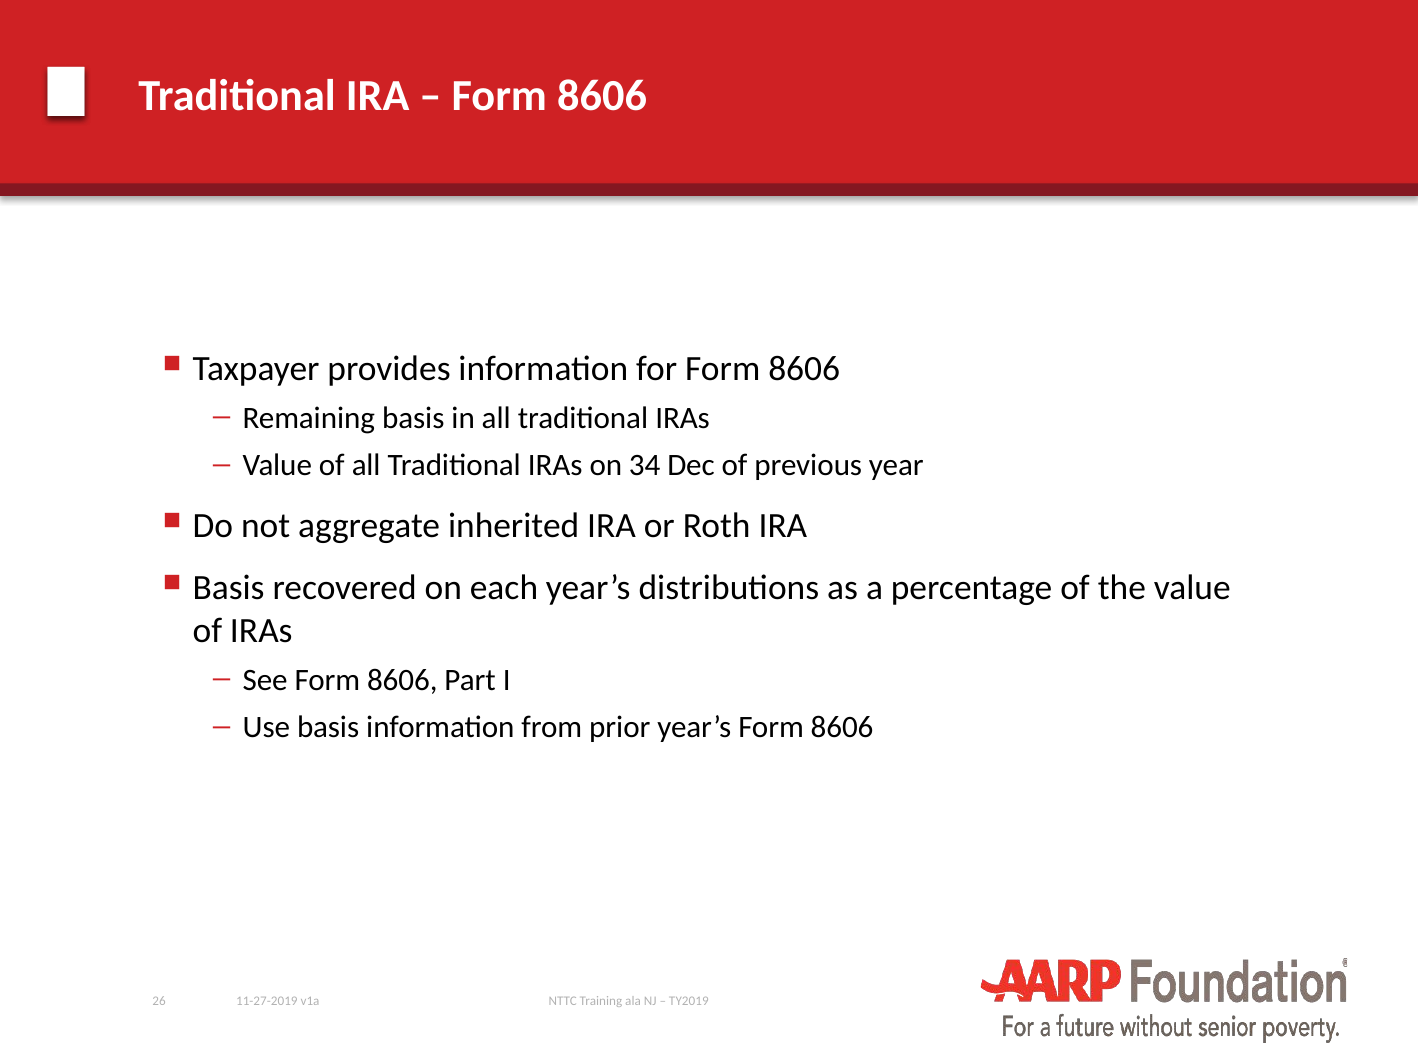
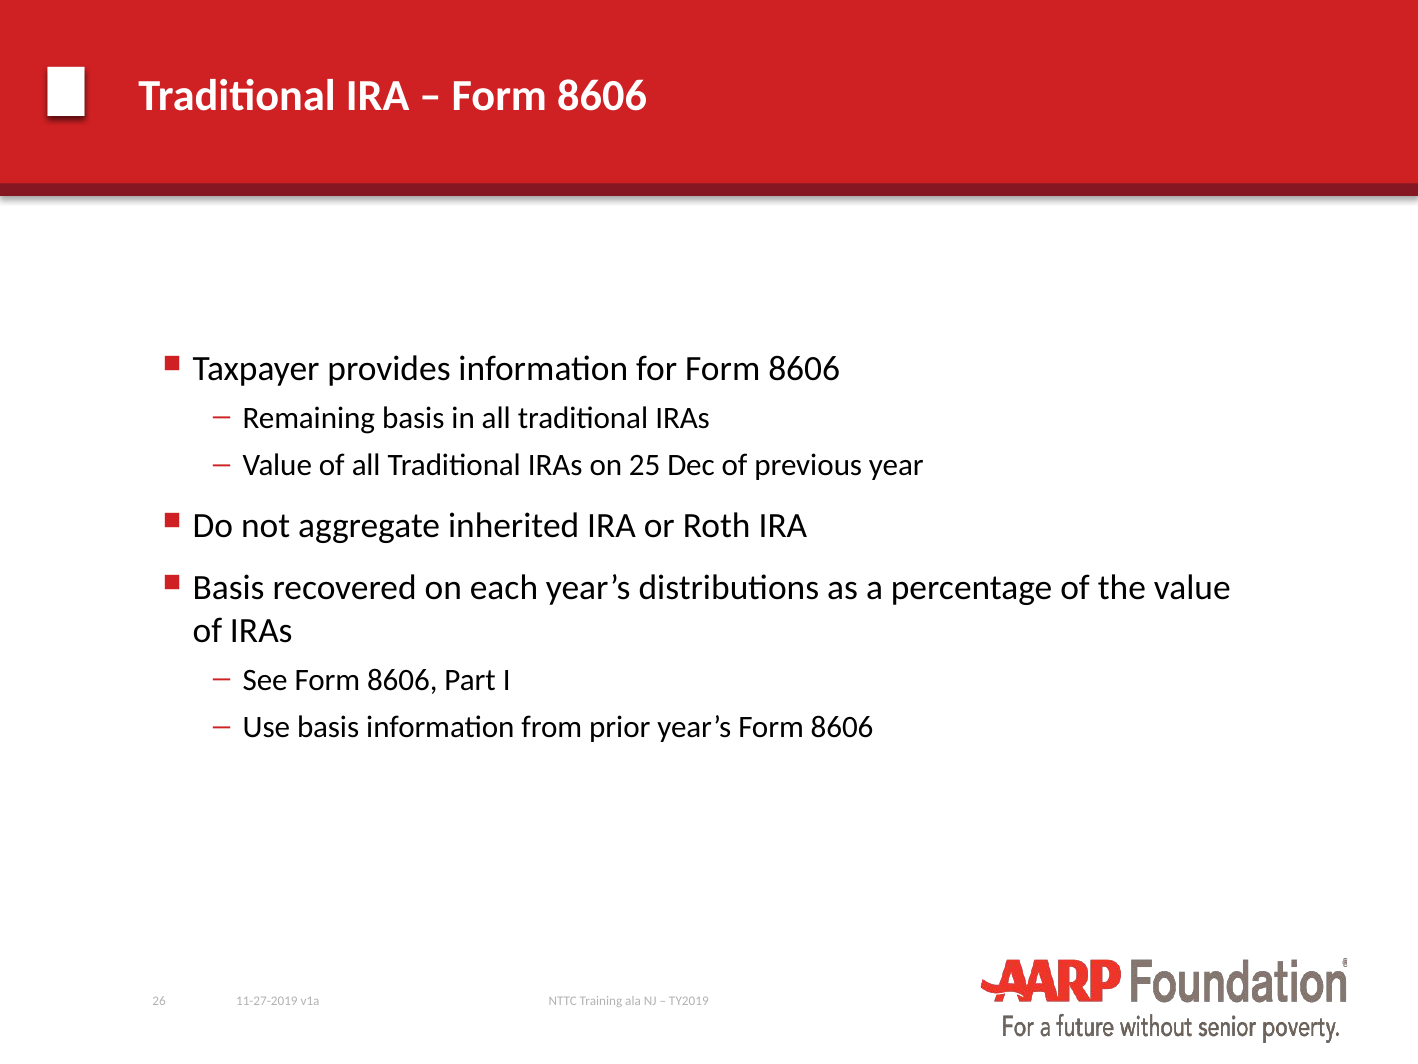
34: 34 -> 25 (645, 465)
